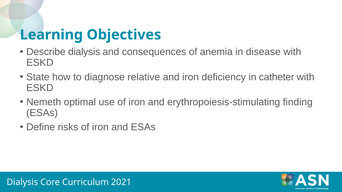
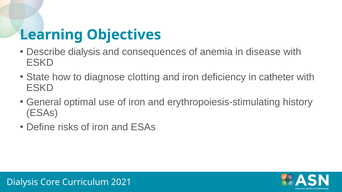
relative: relative -> clotting (144, 77)
Nemeth: Nemeth -> General (44, 102)
finding: finding -> history (298, 102)
